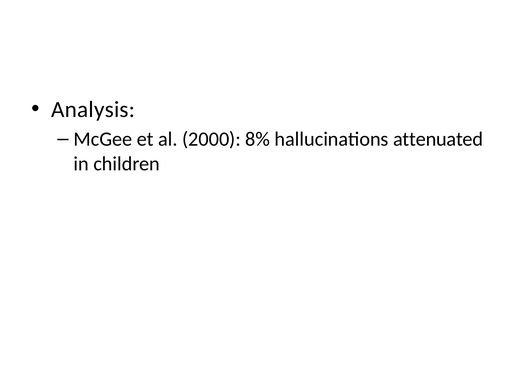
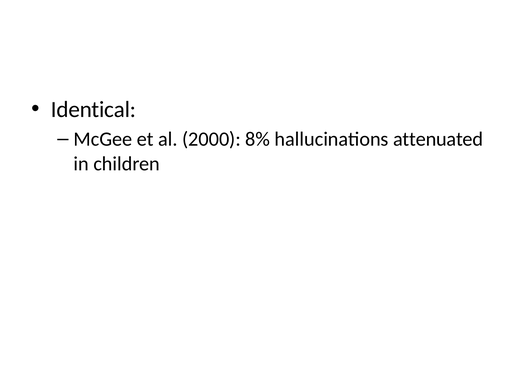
Analysis: Analysis -> Identical (93, 109)
